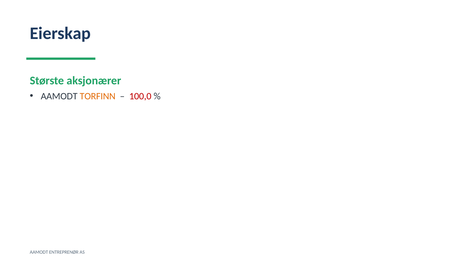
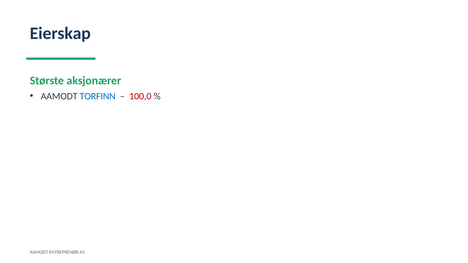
TORFINN colour: orange -> blue (98, 96)
